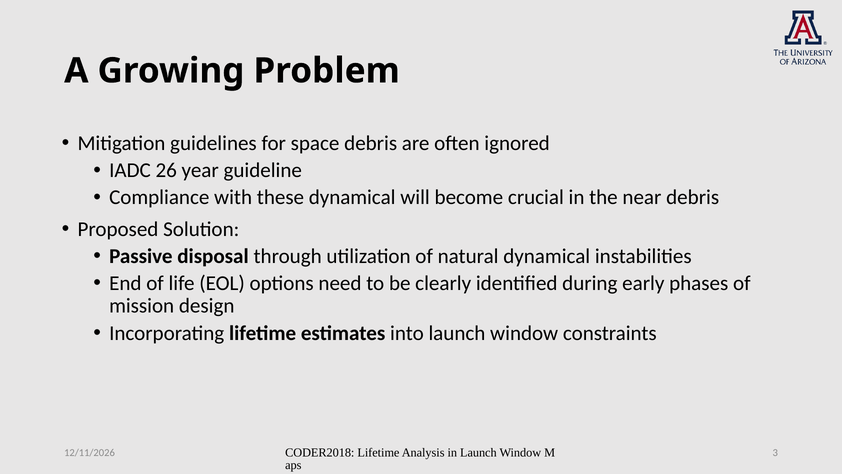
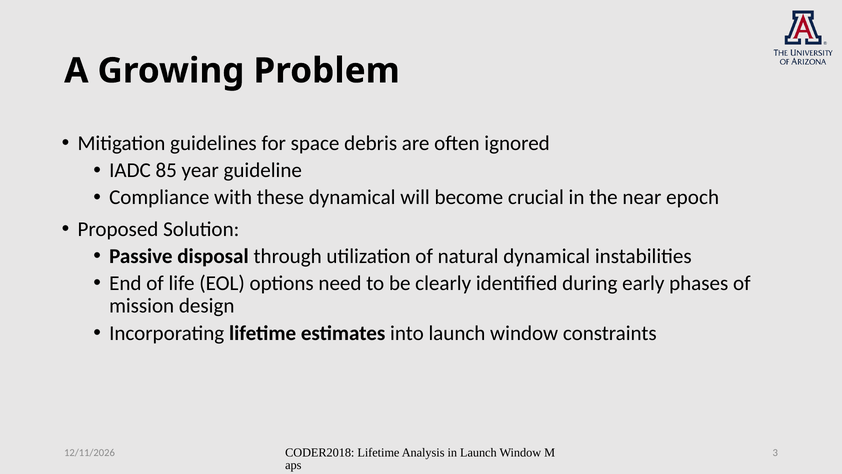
26: 26 -> 85 (166, 170)
near debris: debris -> epoch (693, 197)
